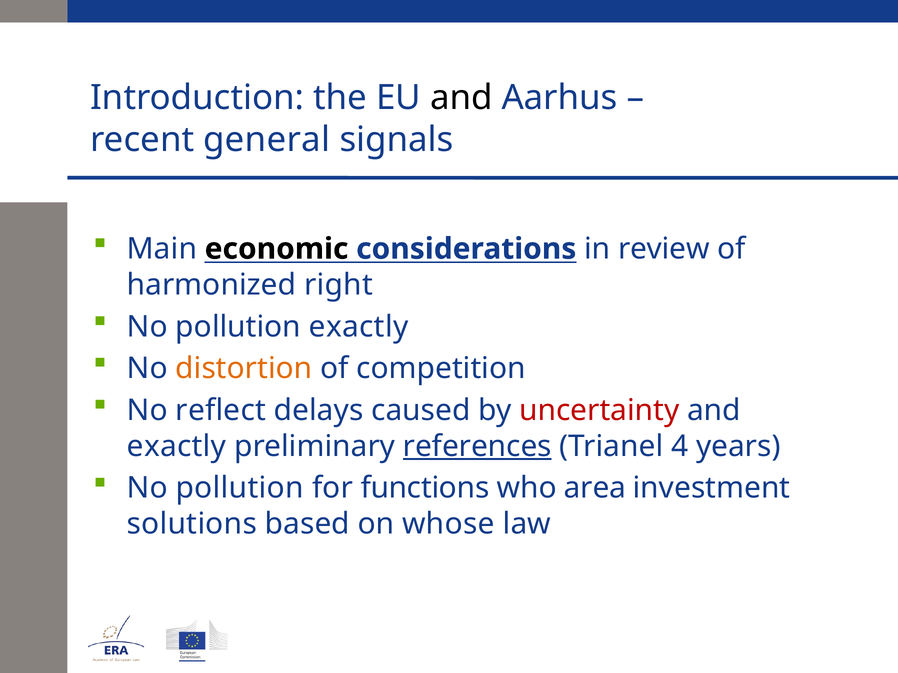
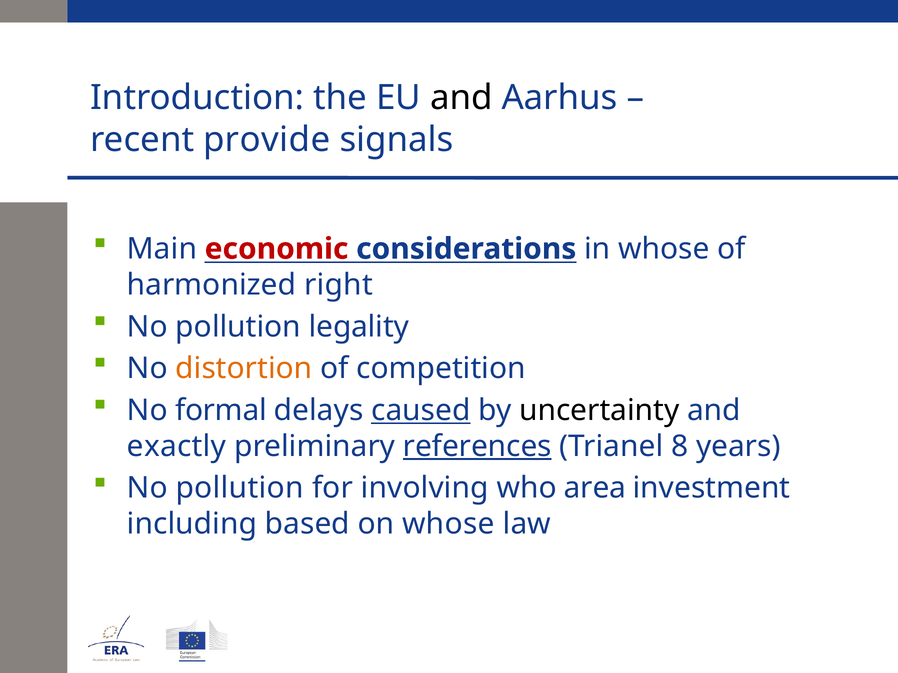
general: general -> provide (267, 140)
economic colour: black -> red (277, 249)
in review: review -> whose (664, 249)
pollution exactly: exactly -> legality (359, 327)
reflect: reflect -> formal (221, 411)
caused underline: none -> present (421, 411)
uncertainty colour: red -> black (599, 411)
4: 4 -> 8 (680, 447)
functions: functions -> involving (425, 488)
solutions: solutions -> including (192, 524)
